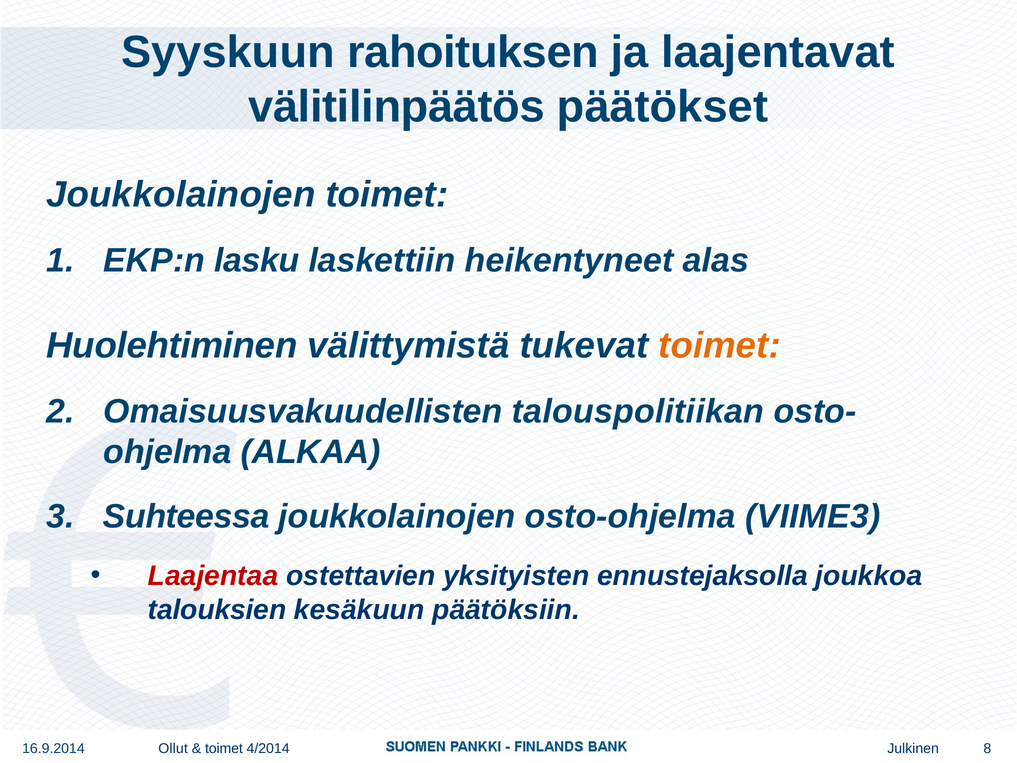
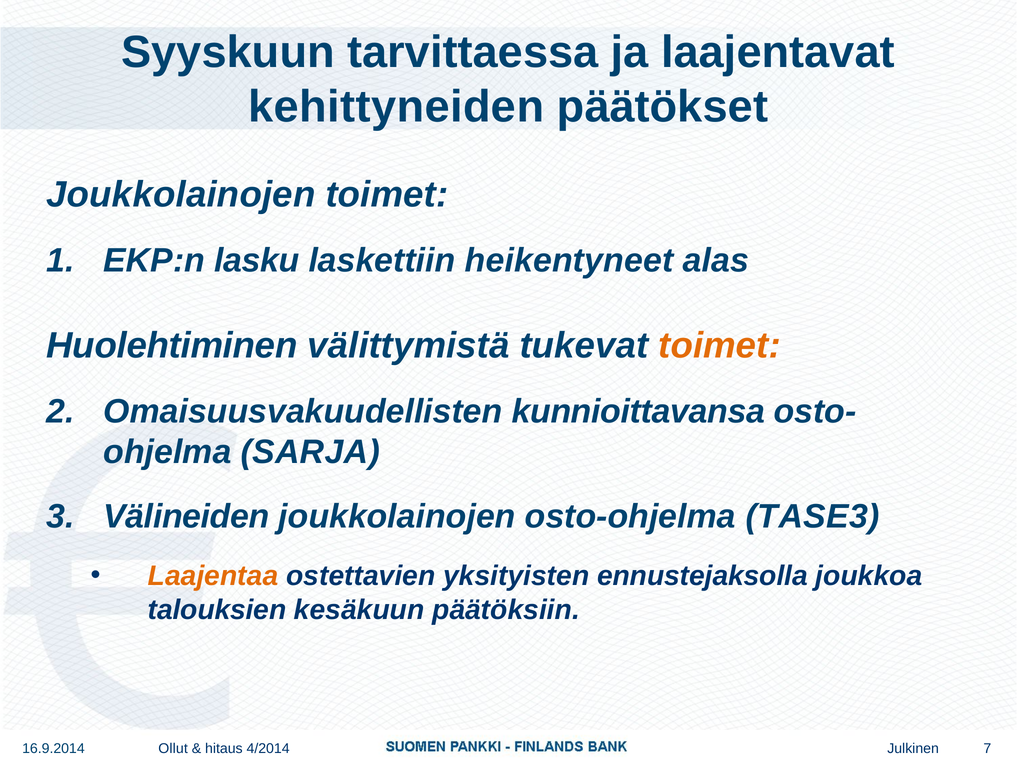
rahoituksen: rahoituksen -> tarvittaessa (473, 52)
välitilinpäätös: välitilinpäätös -> kehittyneiden (396, 107)
talouspolitiikan: talouspolitiikan -> kunnioittavansa (638, 411)
ALKAA: ALKAA -> SARJA (310, 452)
Suhteessa: Suhteessa -> Välineiden (186, 516)
VIIME3: VIIME3 -> TASE3 (813, 516)
Laajentaa colour: red -> orange (213, 576)
toimet: toimet -> hitaus (224, 748)
8: 8 -> 7 (987, 748)
